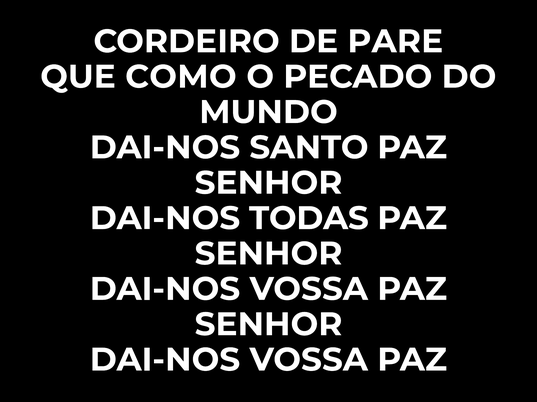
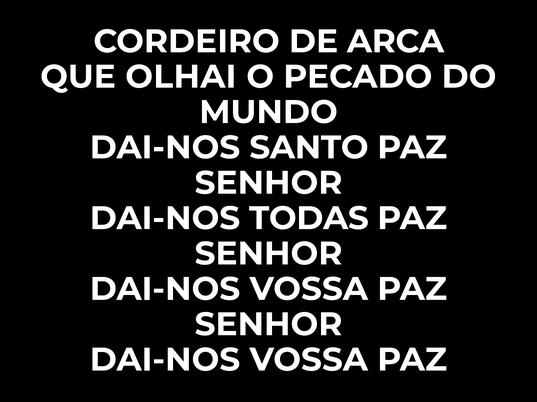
PARE: PARE -> ARCA (395, 42)
COMO: COMO -> OLHAI (181, 77)
